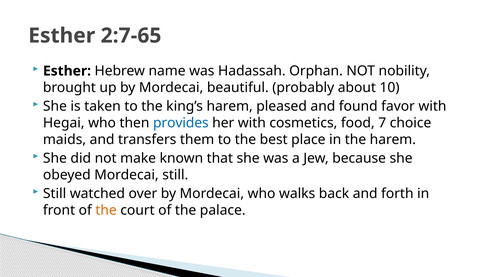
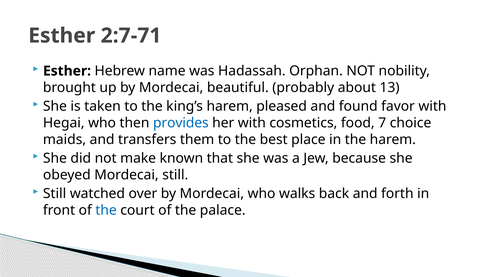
2:7-65: 2:7-65 -> 2:7-71 (131, 36)
10: 10 -> 13 (390, 87)
the colour: orange -> blue (106, 210)
